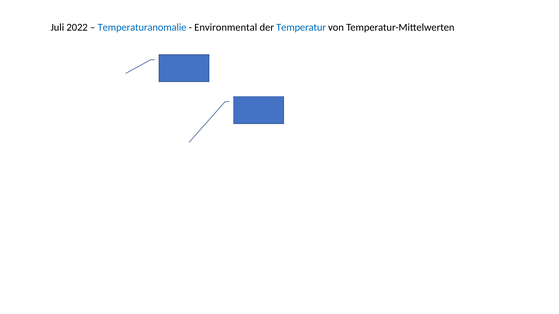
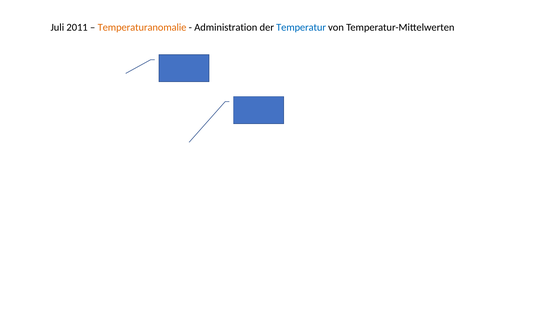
2022: 2022 -> 2011 (77, 27)
Temperaturanomalie colour: blue -> orange (142, 27)
Environmental: Environmental -> Administration (226, 27)
